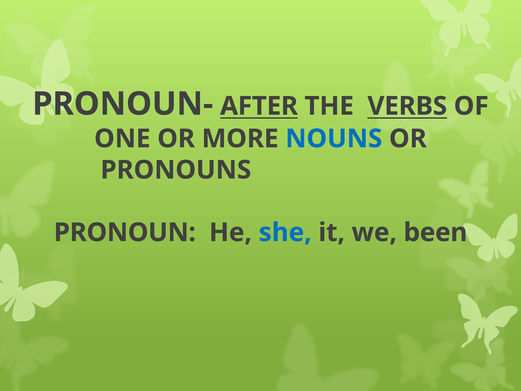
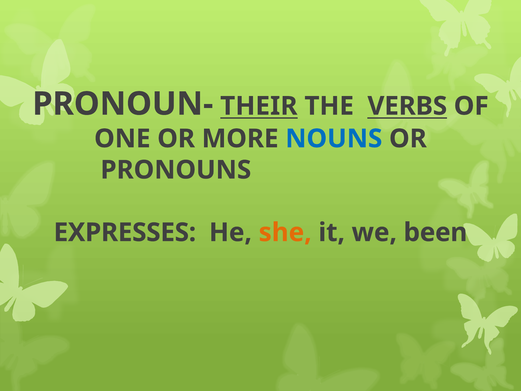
AFTER: AFTER -> THEIR (259, 106)
PRONOUN: PRONOUN -> EXPRESSES (125, 232)
she colour: blue -> orange (285, 232)
